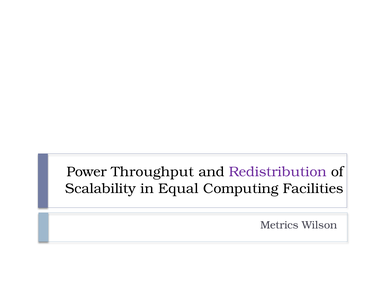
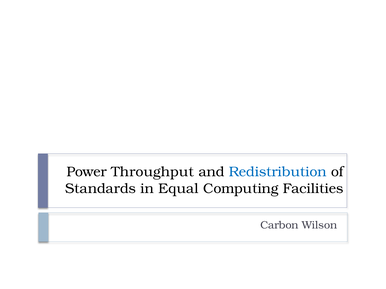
Redistribution colour: purple -> blue (278, 172)
Scalability: Scalability -> Standards (100, 189)
Metrics: Metrics -> Carbon (279, 225)
